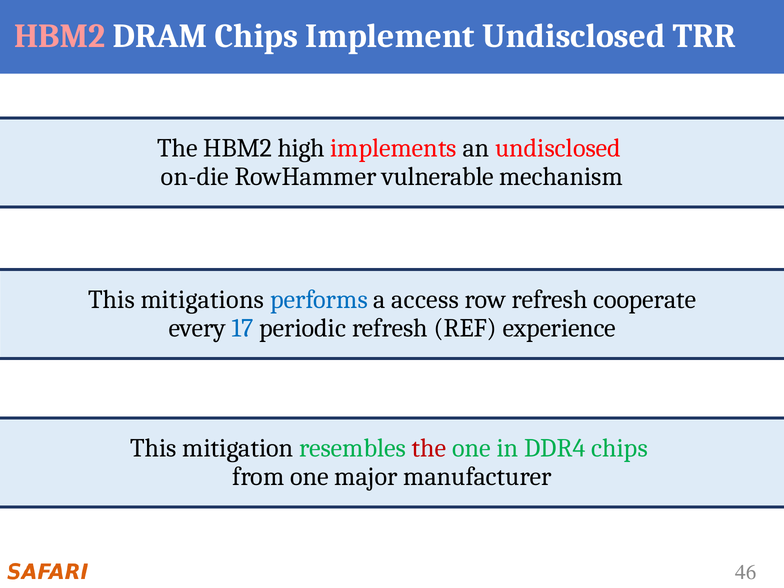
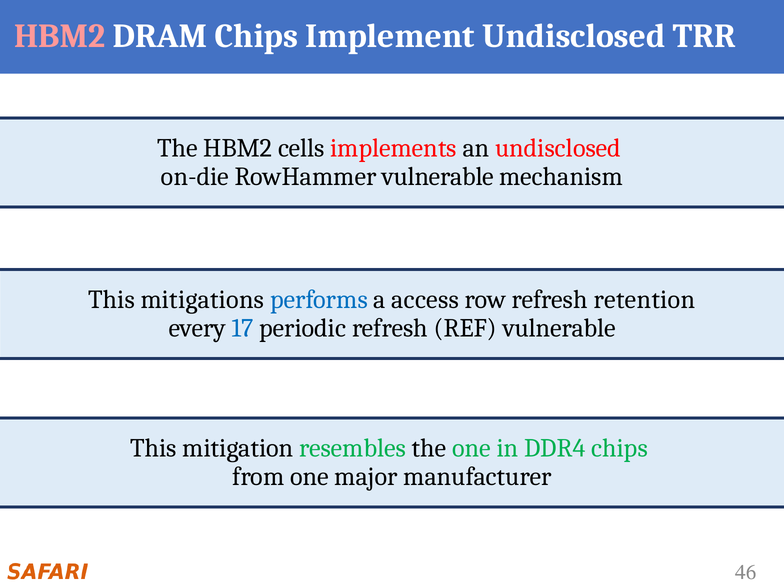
high: high -> cells (301, 148)
cooperate: cooperate -> retention (644, 300)
REF experience: experience -> vulnerable (559, 328)
the colour: red -> black (429, 448)
